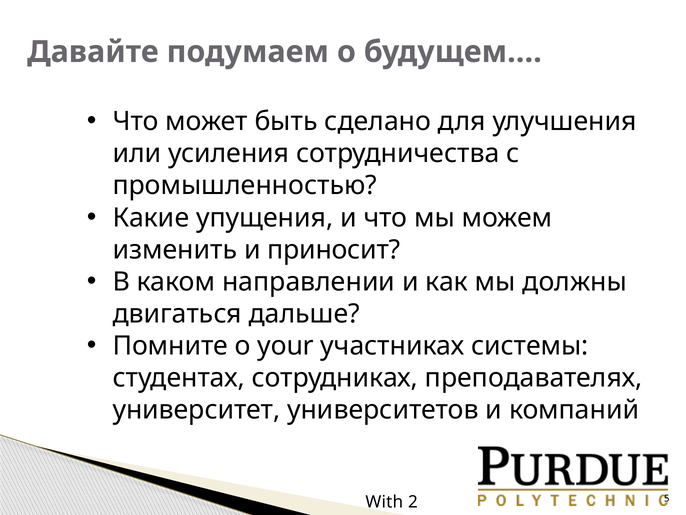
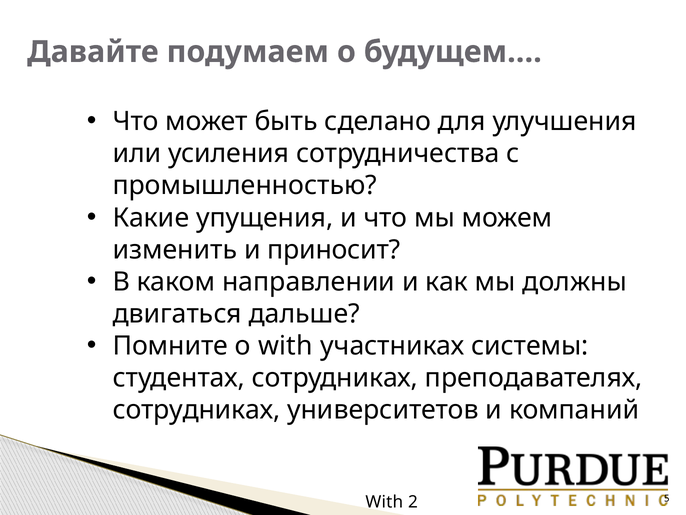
о your: your -> with (285, 346)
университет: университет -> сотрудниках (197, 410)
